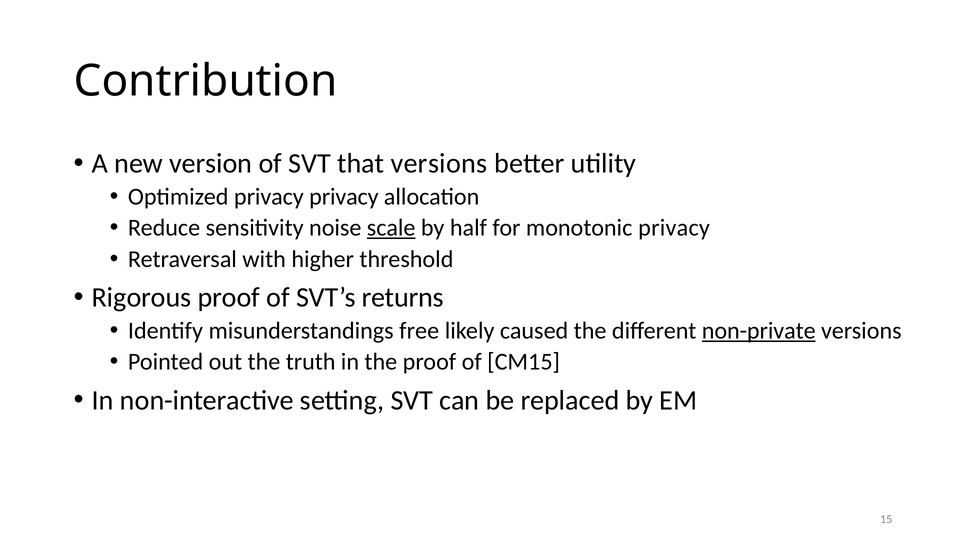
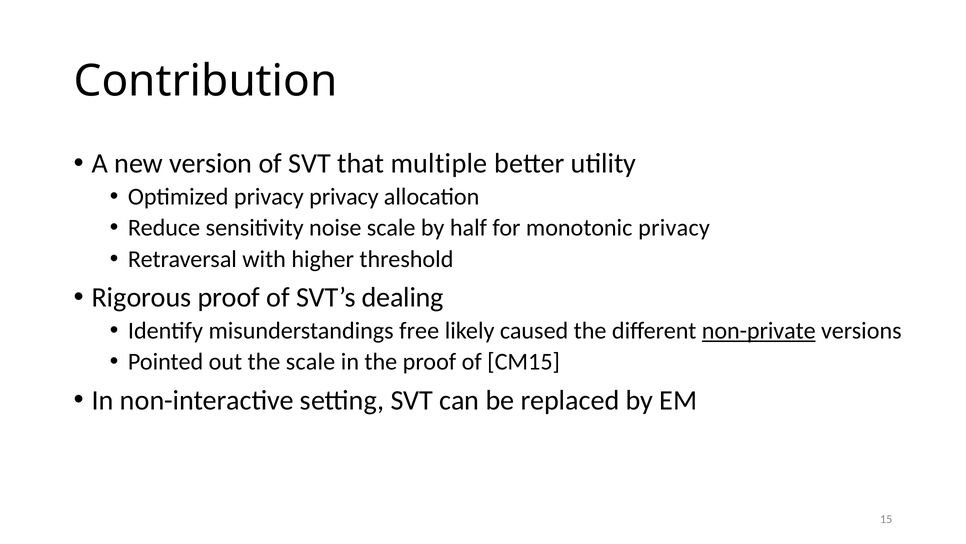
that versions: versions -> multiple (439, 163)
scale underline: present -> none (391, 228)
returns: returns -> dealing (403, 297)
the truth: truth -> scale (311, 361)
